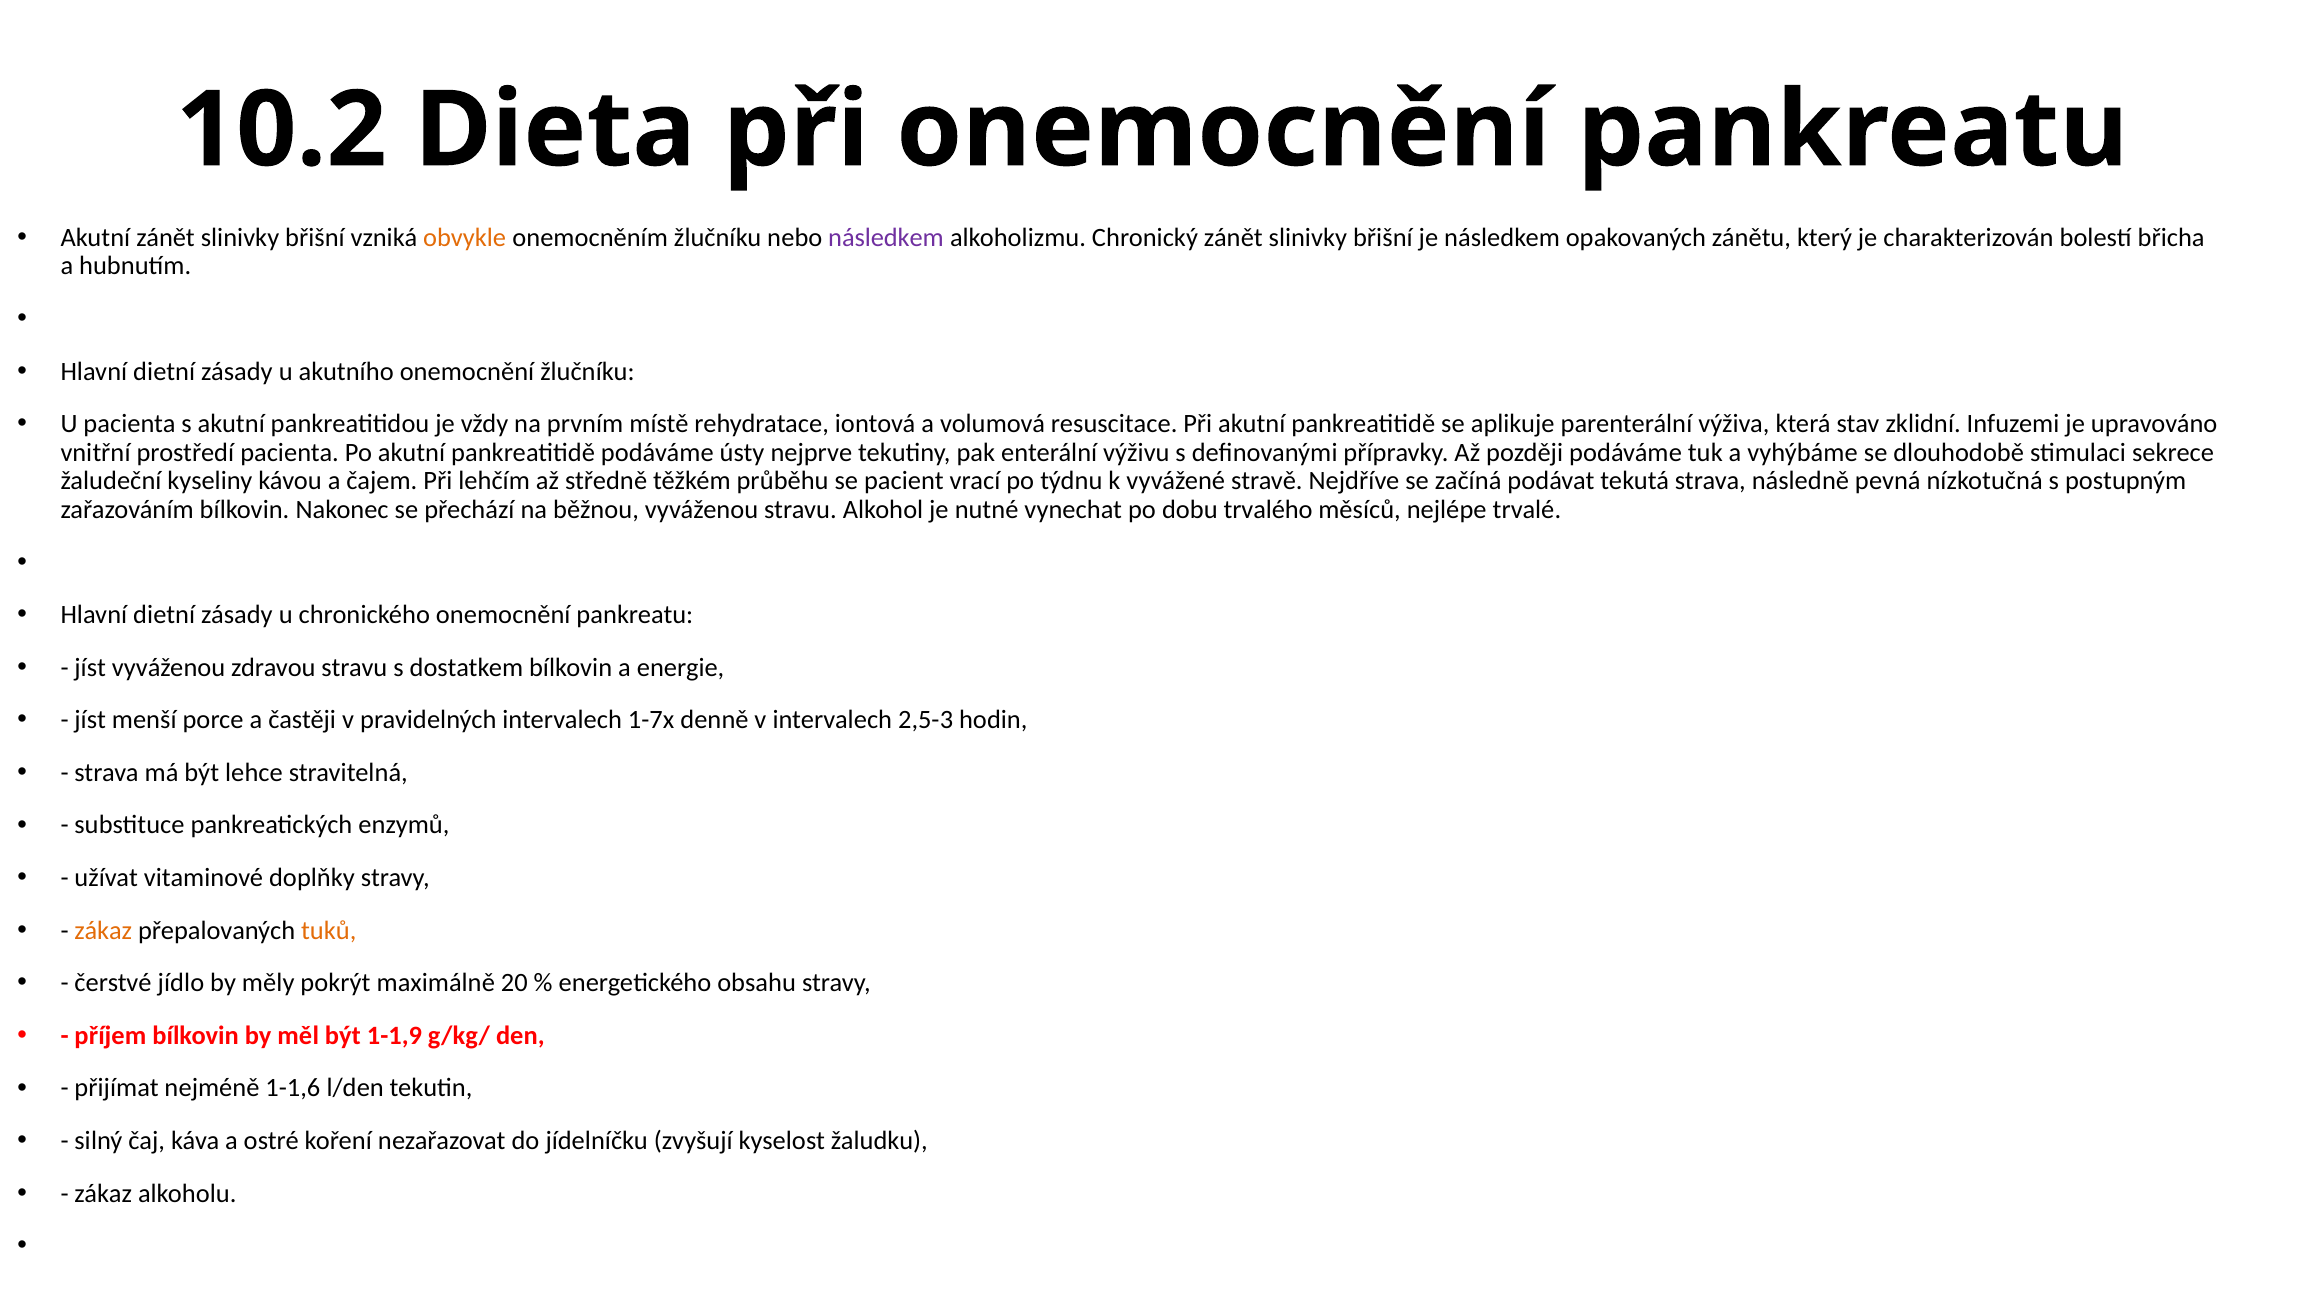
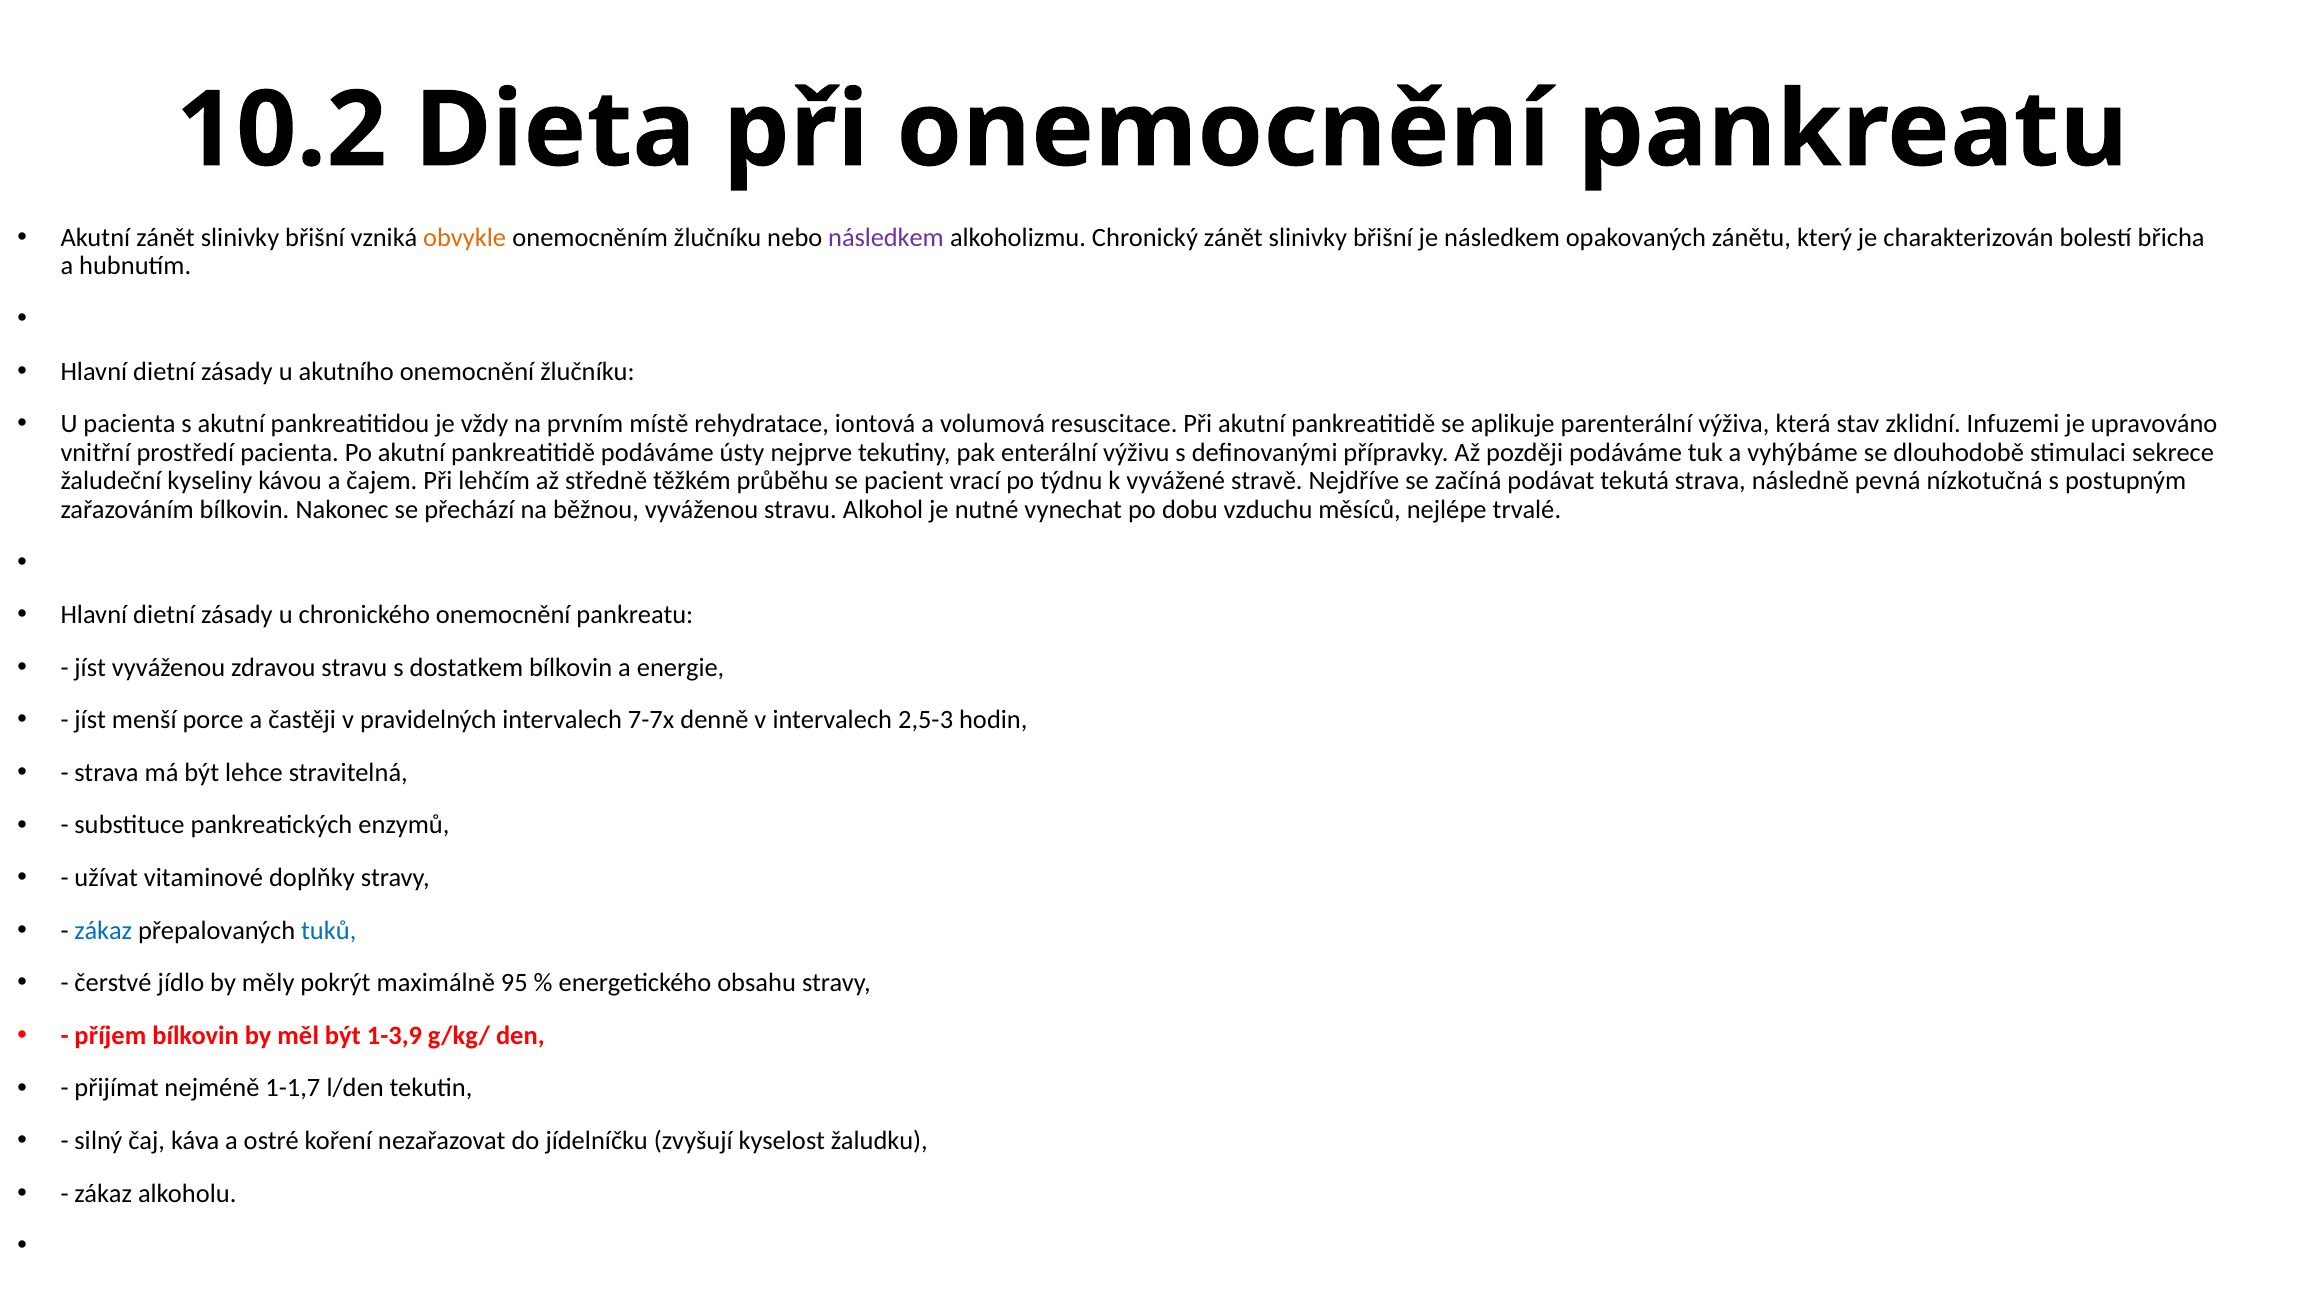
trvalého: trvalého -> vzduchu (1268, 509)
1-7x: 1-7x -> 7-7x (651, 720)
zákaz colour: orange -> blue (103, 930)
tuků colour: orange -> blue (329, 930)
20: 20 -> 95 (514, 983)
1-1,9: 1-1,9 -> 1-3,9 (394, 1035)
1-1,6: 1-1,6 -> 1-1,7 (293, 1088)
